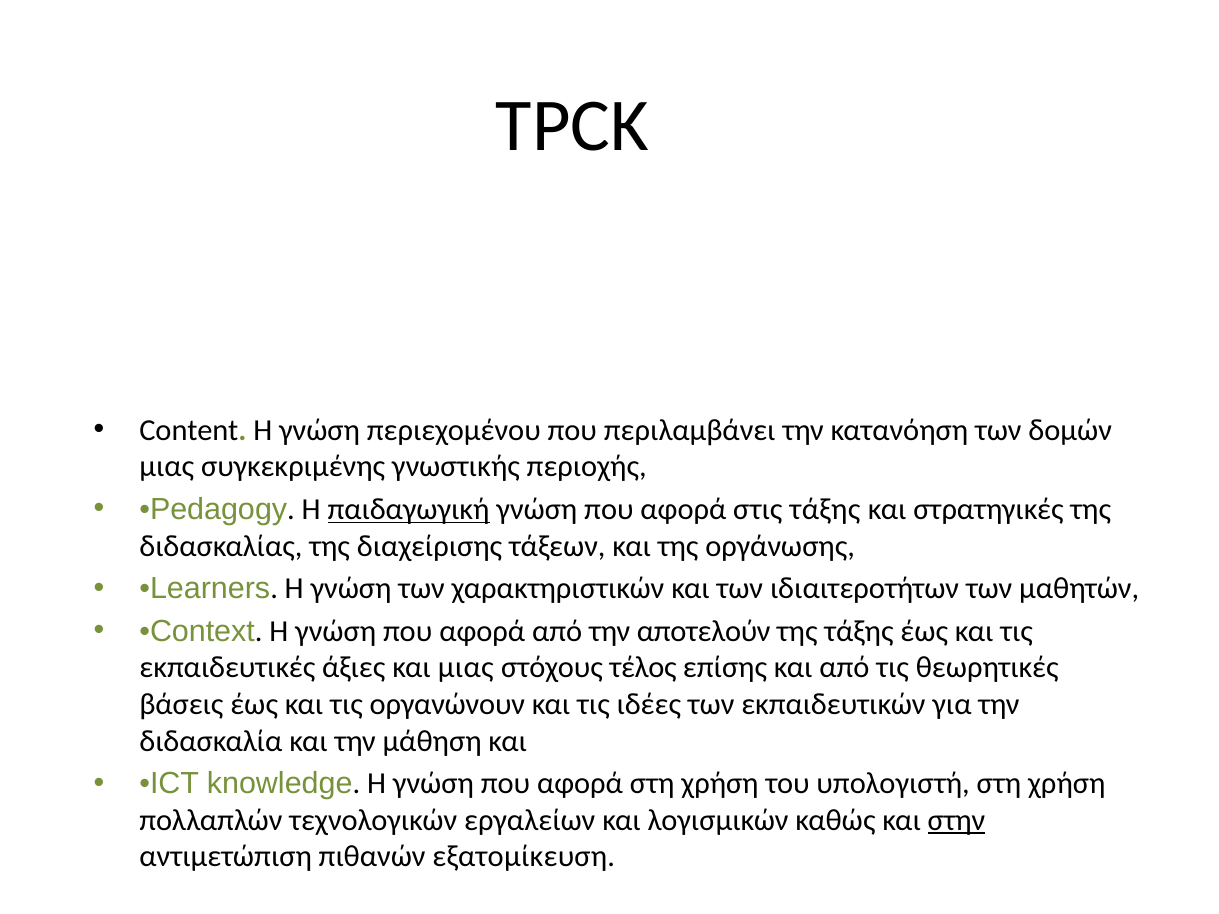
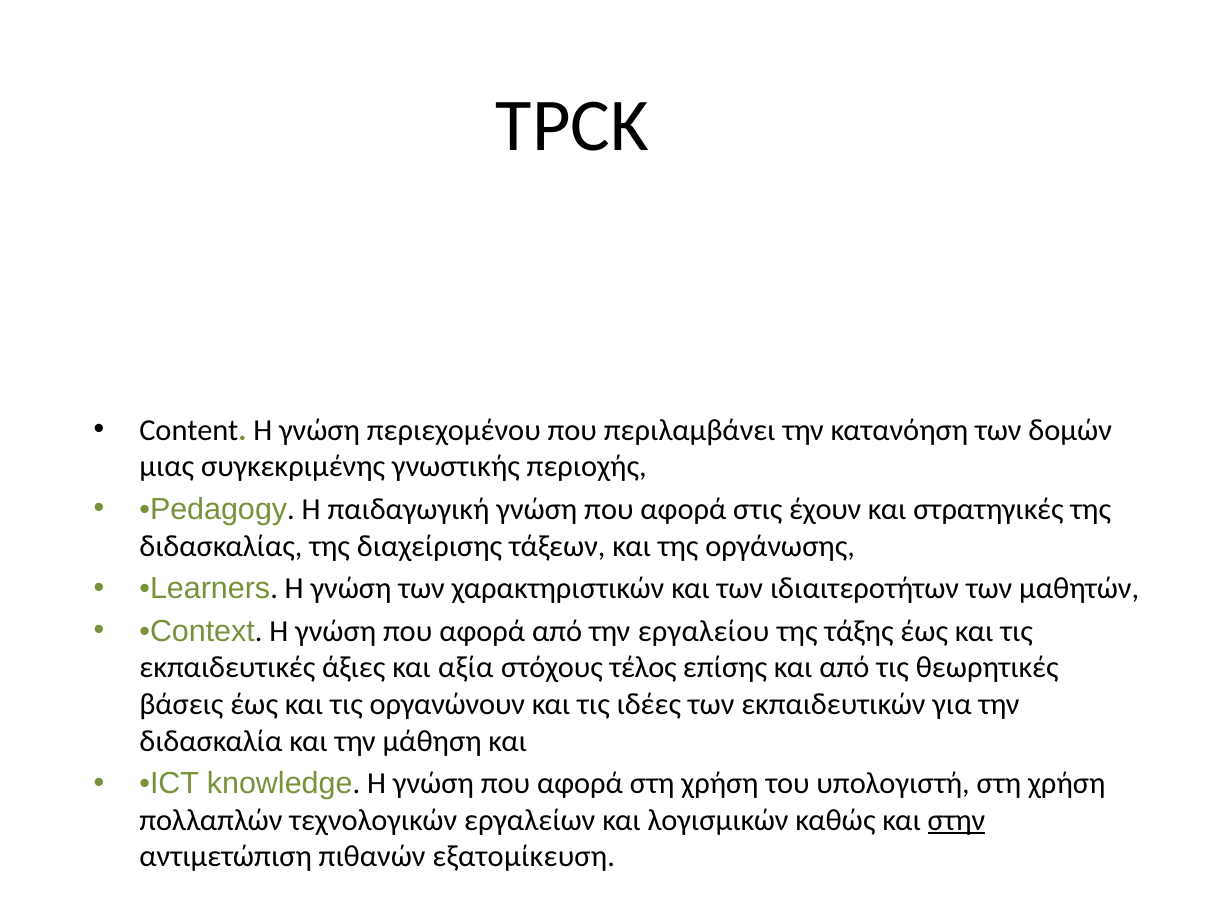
παιδαγωγική underline: present -> none (409, 510)
στις τάξης: τάξης -> έχουν (825, 510)
αποτελούν: αποτελούν -> εργαλείου (704, 631)
και μιας: μιας -> αξία (466, 668)
